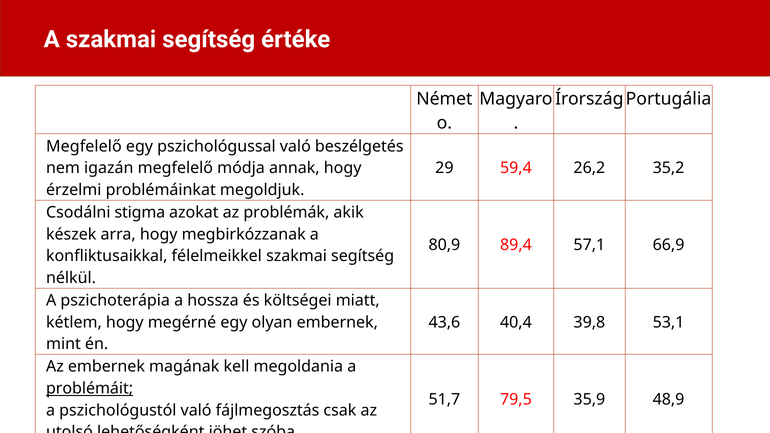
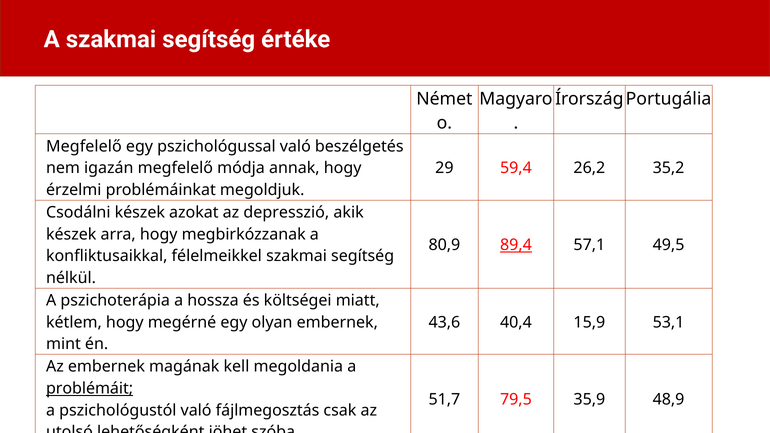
Csodálni stigma: stigma -> készek (140, 212)
az problémák: problémák -> depresszió (286, 212)
89,4 underline: none -> present (516, 245)
66,9: 66,9 -> 49,5 (669, 245)
39,8: 39,8 -> 15,9 (589, 322)
